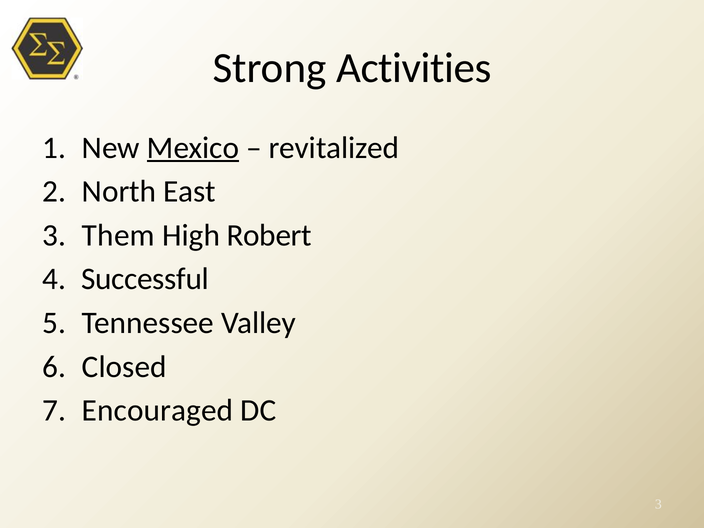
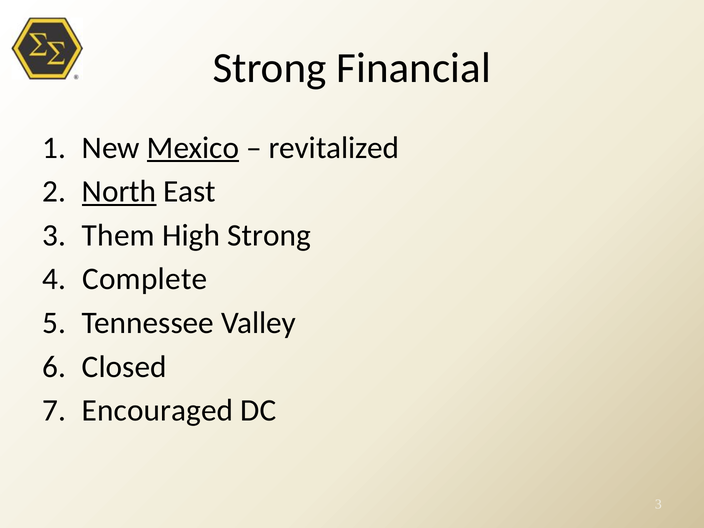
Activities: Activities -> Financial (414, 68)
North underline: none -> present (119, 192)
High Robert: Robert -> Strong (269, 235)
Successful: Successful -> Complete (145, 279)
